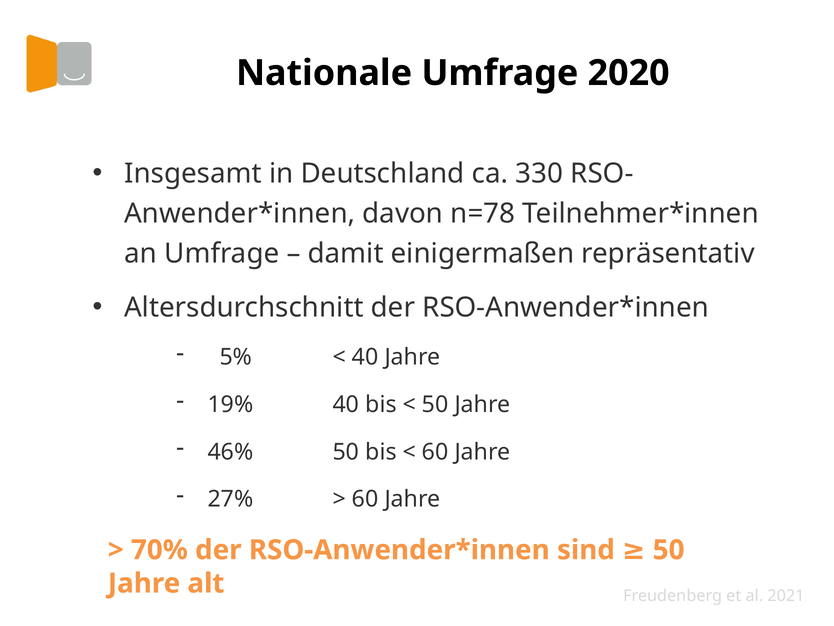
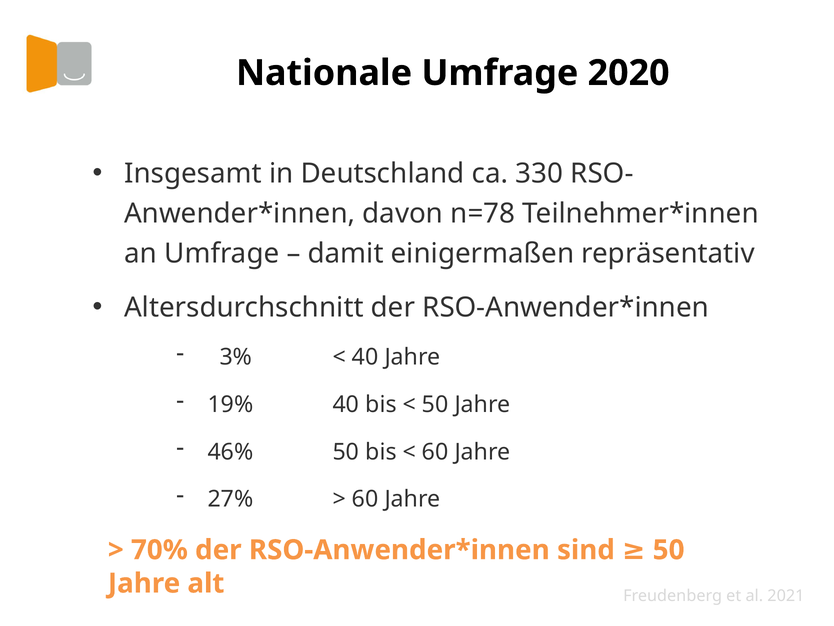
5%: 5% -> 3% (236, 357)
